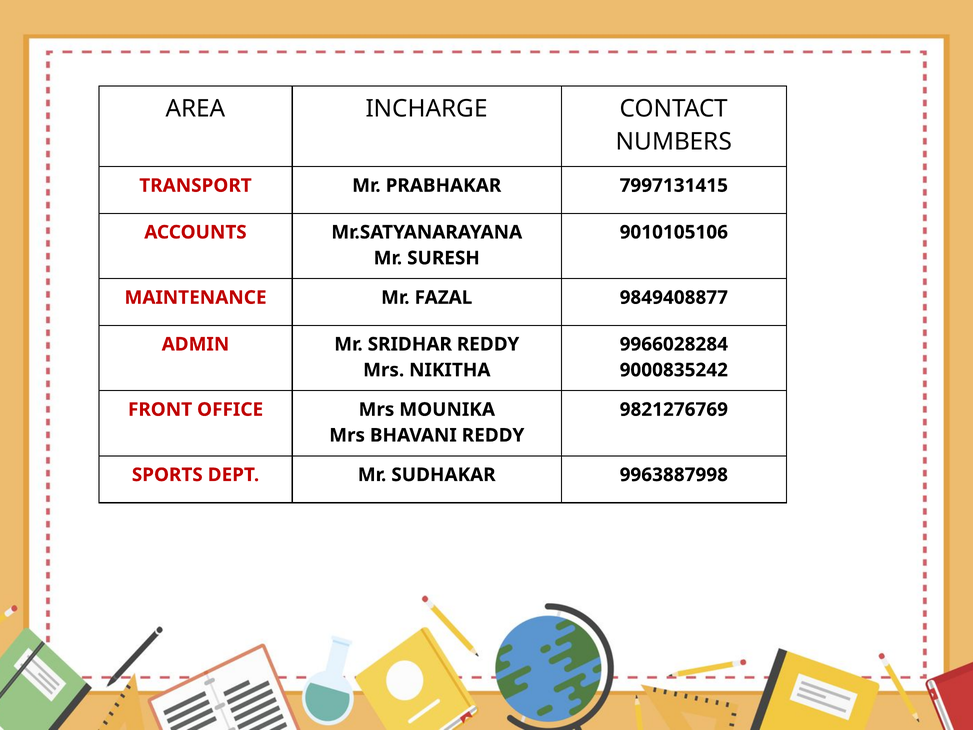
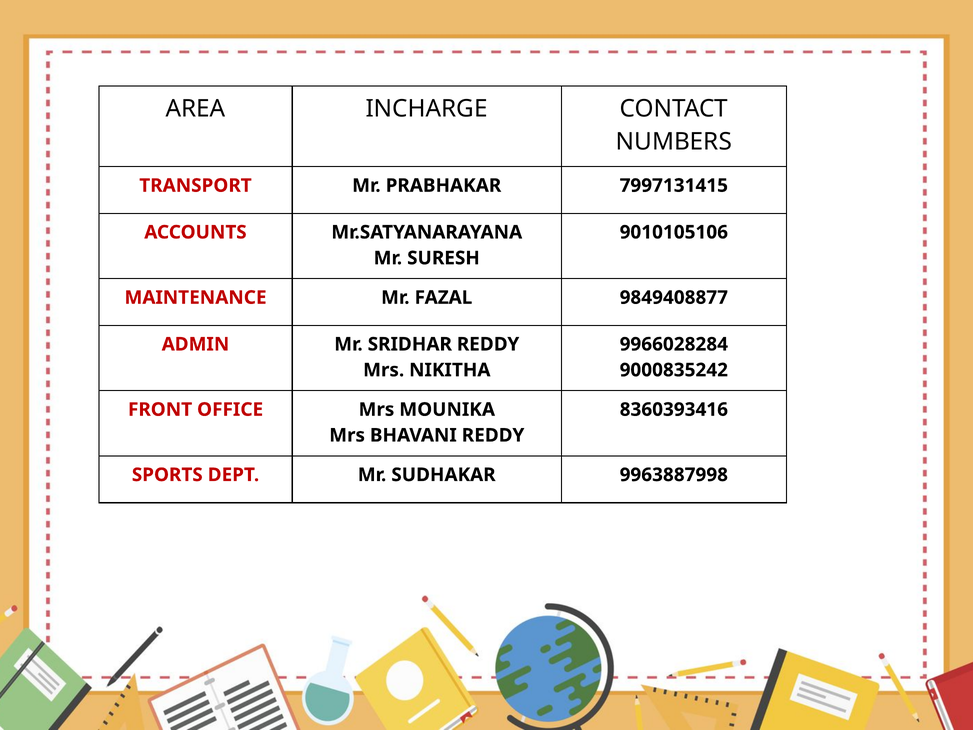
9821276769: 9821276769 -> 8360393416 (674, 409)
